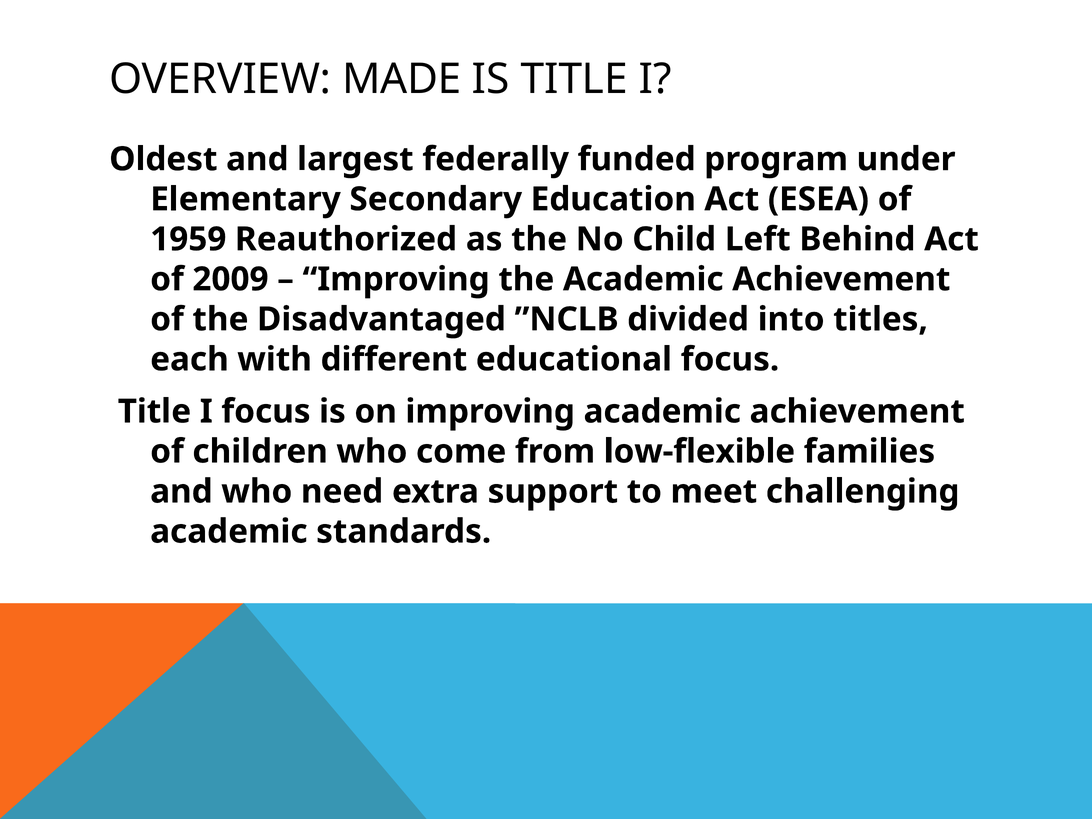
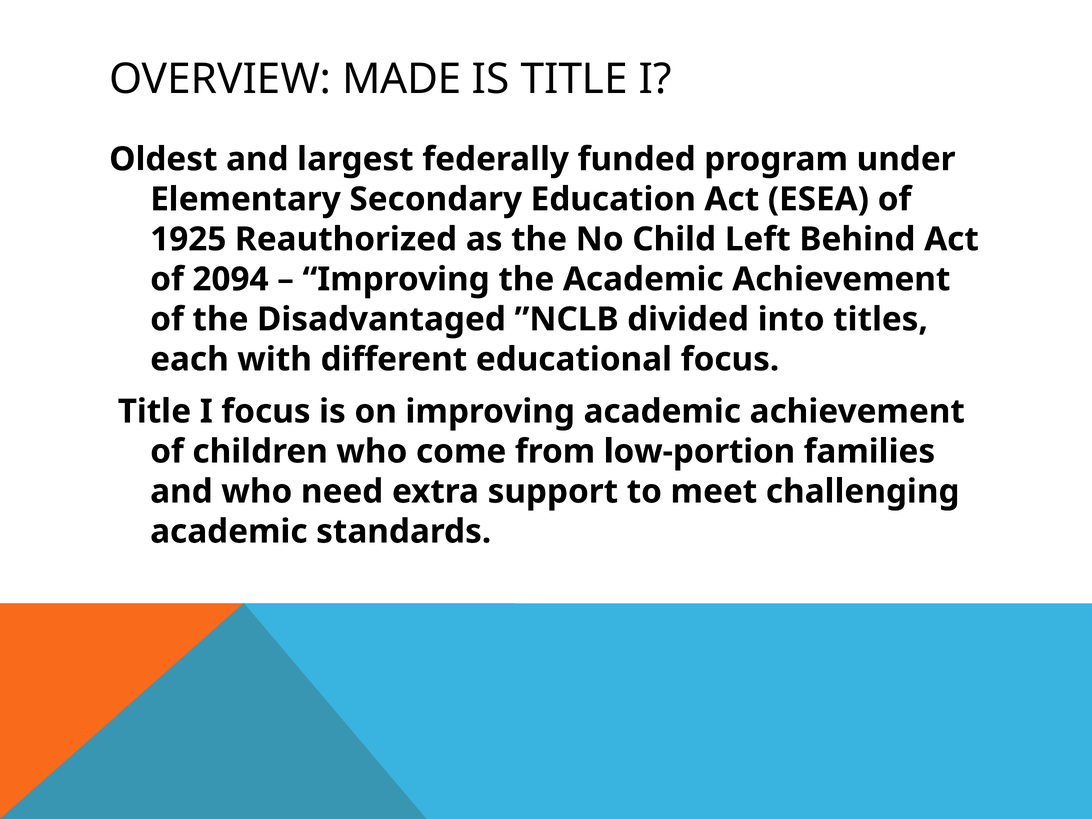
1959: 1959 -> 1925 (188, 239)
2009: 2009 -> 2094 (230, 279)
low-flexible: low-flexible -> low-portion (700, 452)
